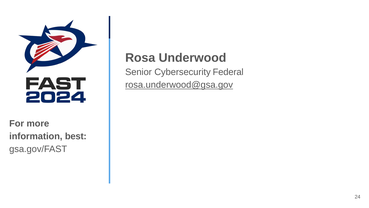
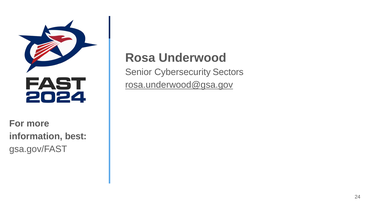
Federal: Federal -> Sectors (228, 72)
